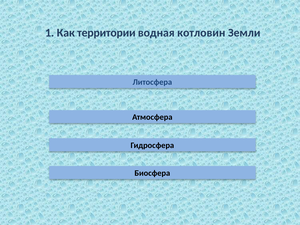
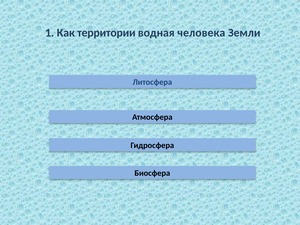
котловин: котловин -> человека (201, 33)
